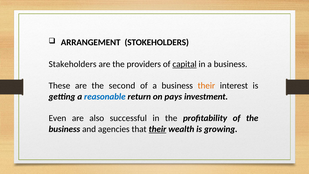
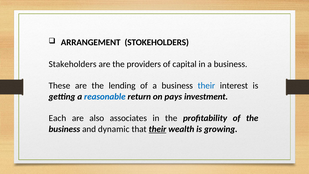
capital underline: present -> none (185, 64)
second: second -> lending (122, 86)
their colour: orange -> blue (206, 86)
Even: Even -> Each (57, 118)
successful: successful -> associates (128, 118)
agencies: agencies -> dynamic (114, 129)
